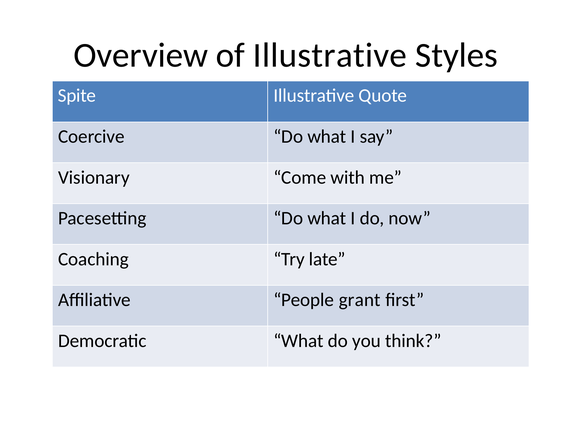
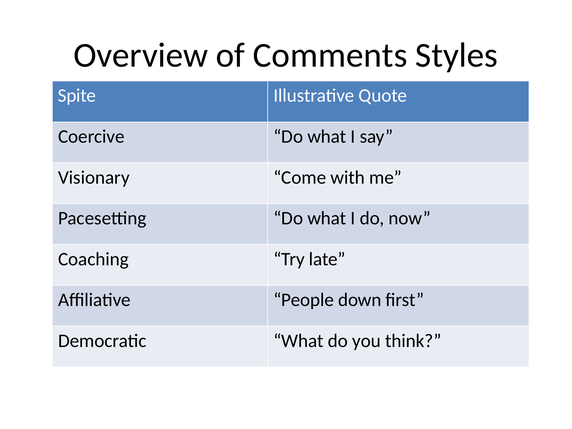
of Illustrative: Illustrative -> Comments (330, 55)
grant: grant -> down (360, 300)
